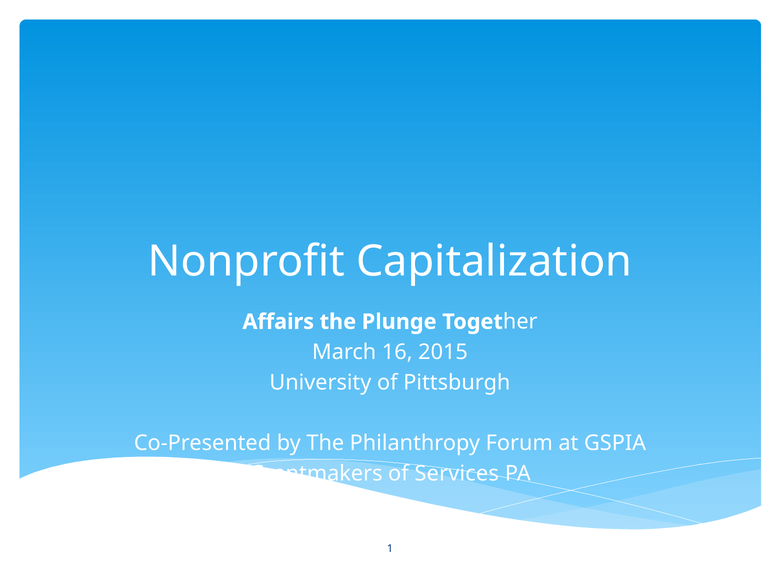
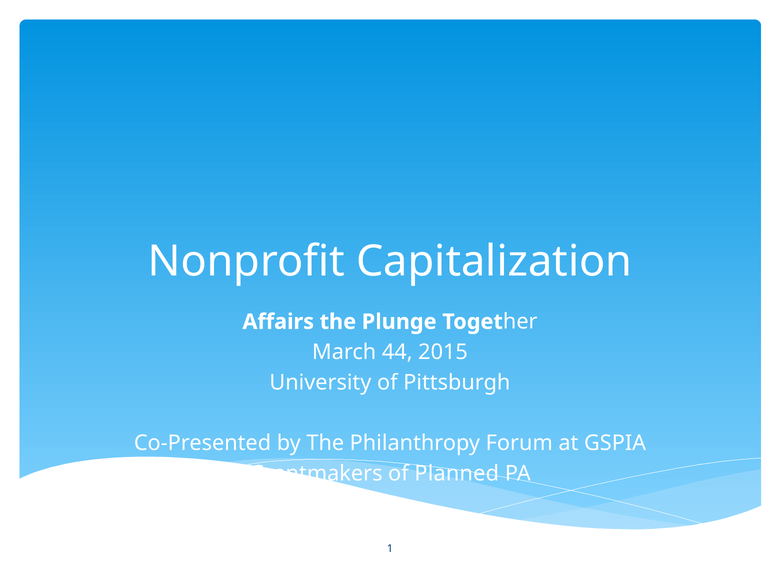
16: 16 -> 44 (397, 352)
Services: Services -> Planned (457, 473)
